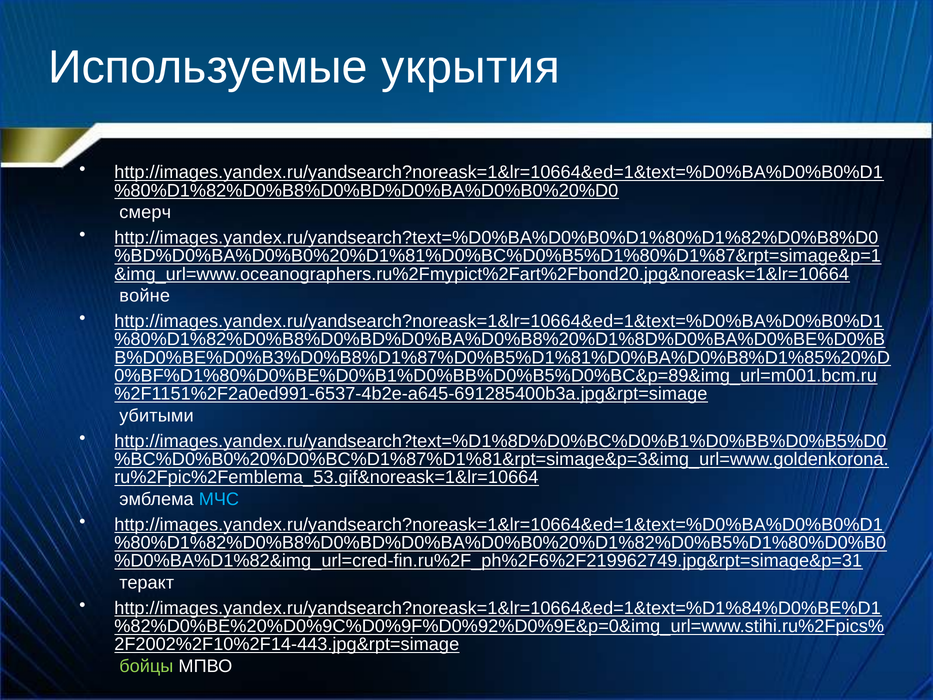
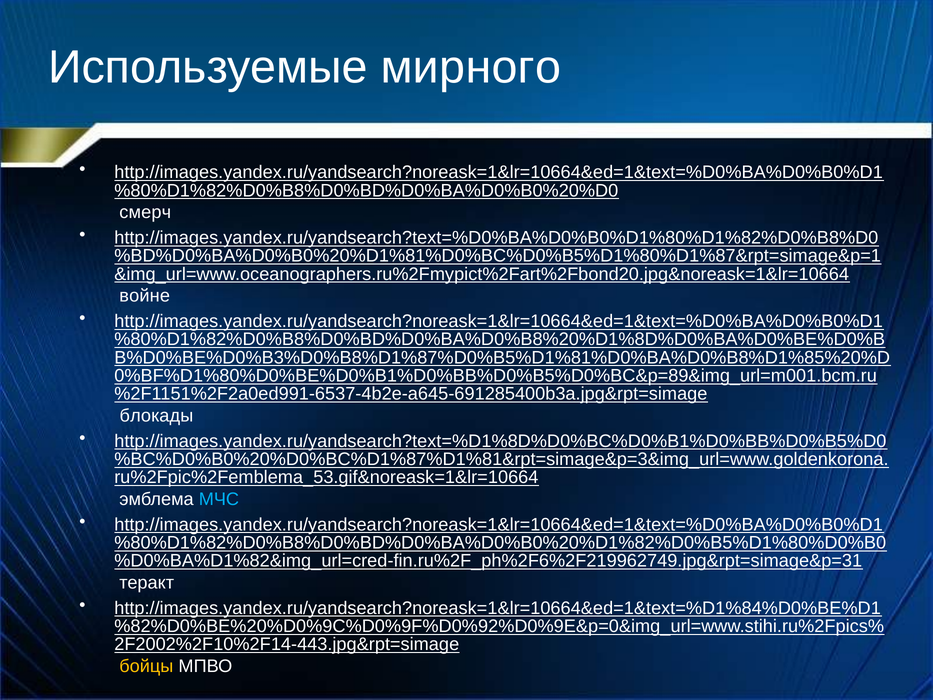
укрытия: укрытия -> мирного (471, 67)
убитыми: убитыми -> блокады (156, 416)
бойцы colour: light green -> yellow (146, 666)
